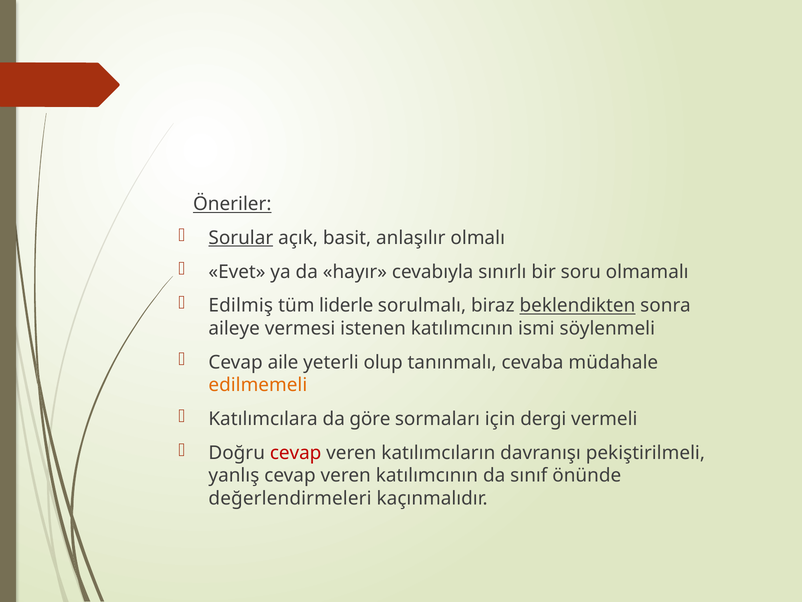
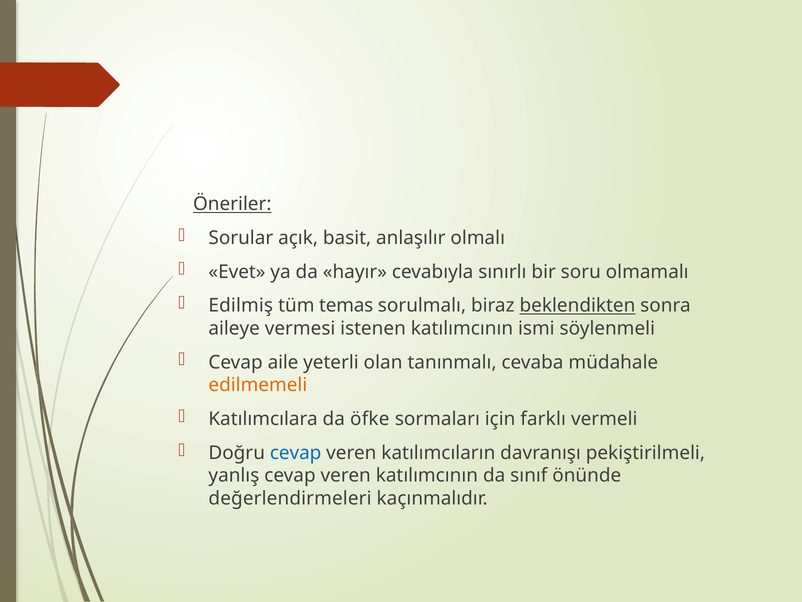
Sorular underline: present -> none (241, 238)
liderle: liderle -> temas (346, 305)
olup: olup -> olan (383, 362)
göre: göre -> öfke (370, 419)
dergi: dergi -> farklı (543, 419)
cevap colour: red -> blue (296, 453)
